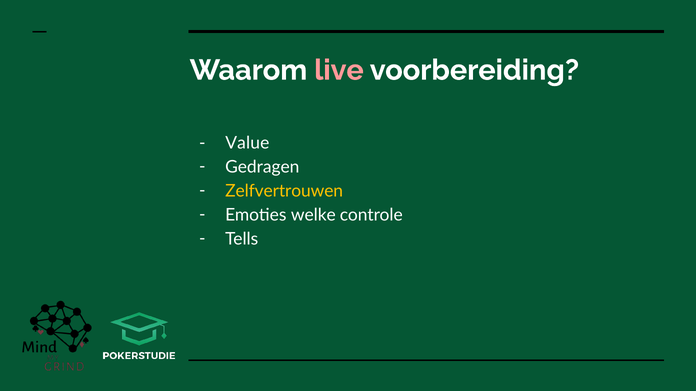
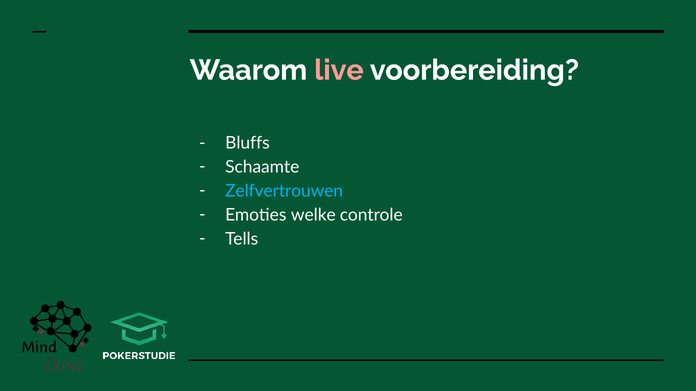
Value: Value -> Bluffs (247, 143)
Gedragen: Gedragen -> Schaamte (262, 167)
Zelfvertrouwen colour: yellow -> light blue (284, 191)
